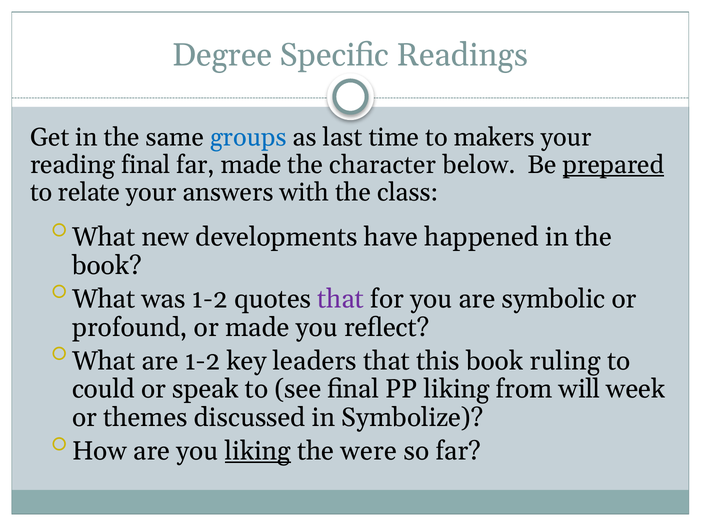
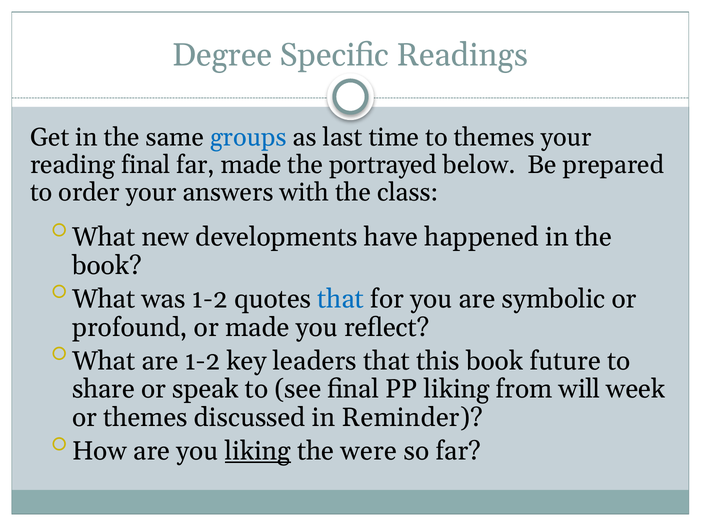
to makers: makers -> themes (494, 137)
character: character -> portrayed (383, 165)
prepared underline: present -> none (613, 165)
relate: relate -> order (89, 192)
that colour: purple -> blue (341, 299)
ruling: ruling -> future (565, 361)
could: could -> share (103, 389)
Symbolize: Symbolize -> Reminder (412, 418)
